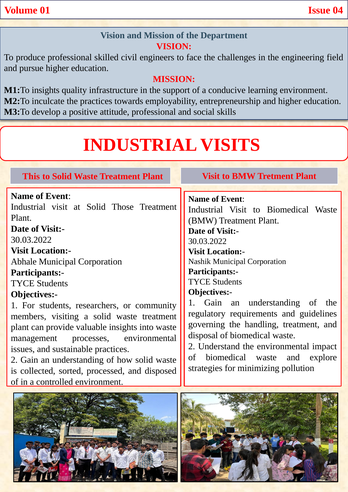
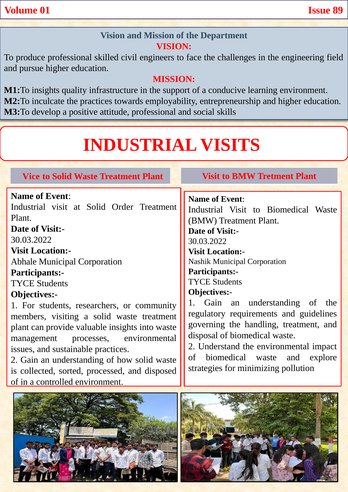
04: 04 -> 89 (338, 10)
This: This -> Vice (31, 176)
Those: Those -> Order (123, 207)
